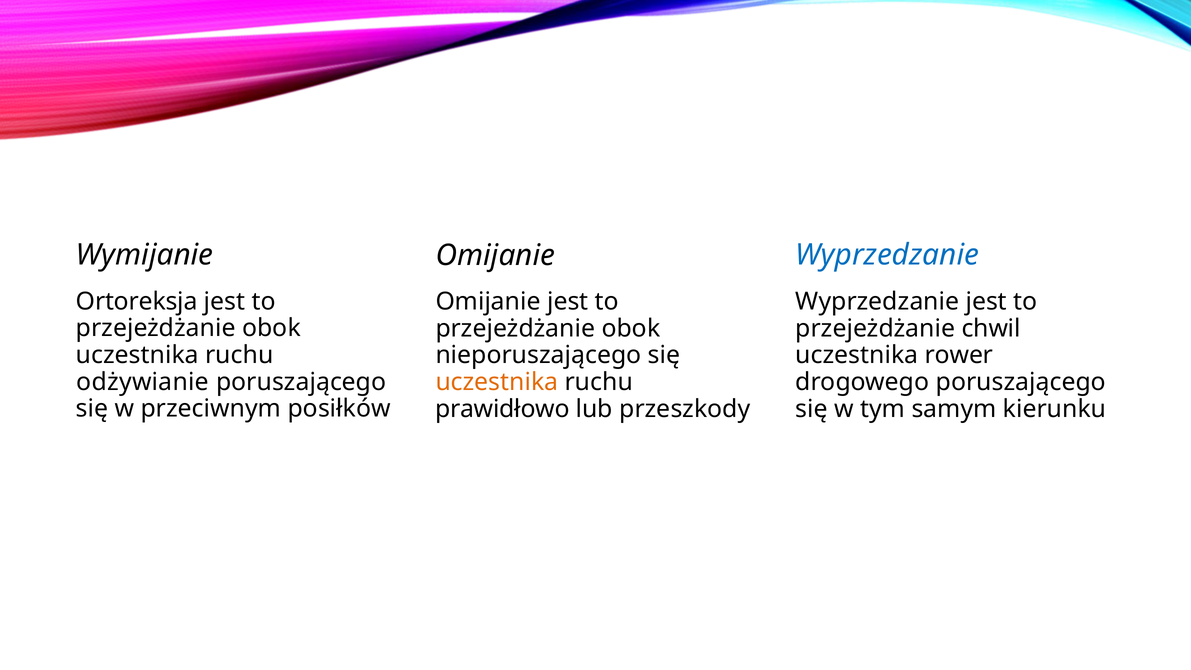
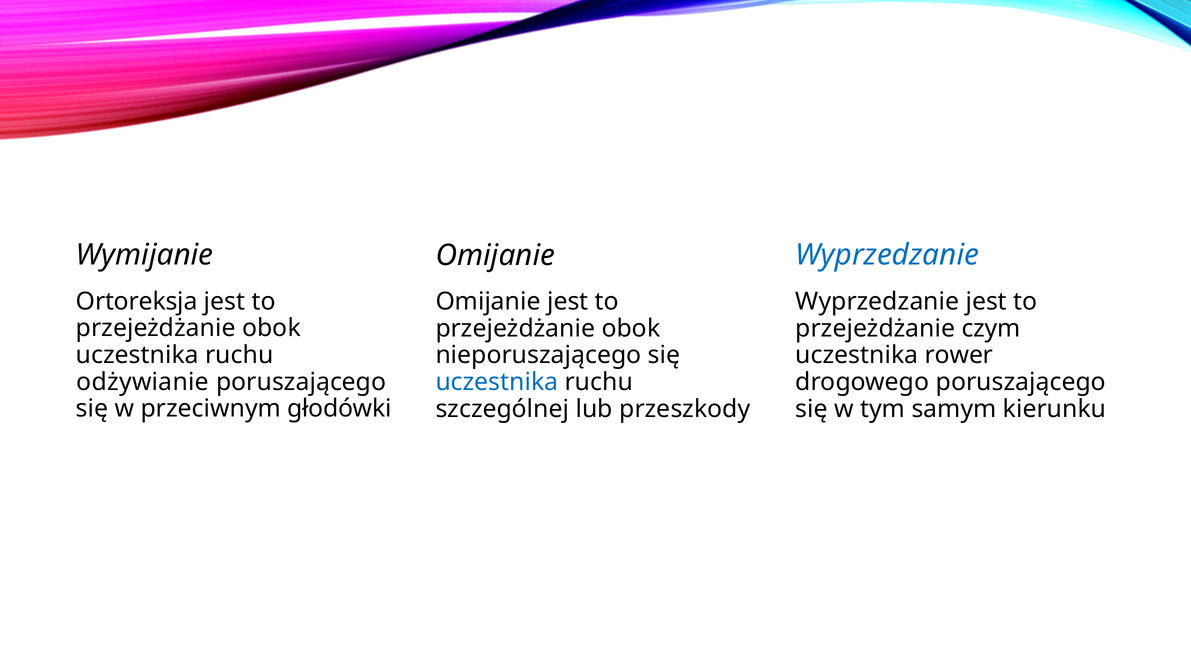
chwil: chwil -> czym (991, 328)
uczestnika colour: orange -> blue (497, 382)
posiłków: posiłków -> głodówki (339, 409)
prawidłowo: prawidłowo -> szczególnej (502, 409)
